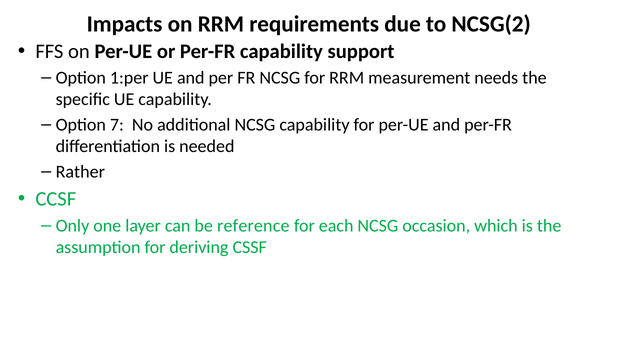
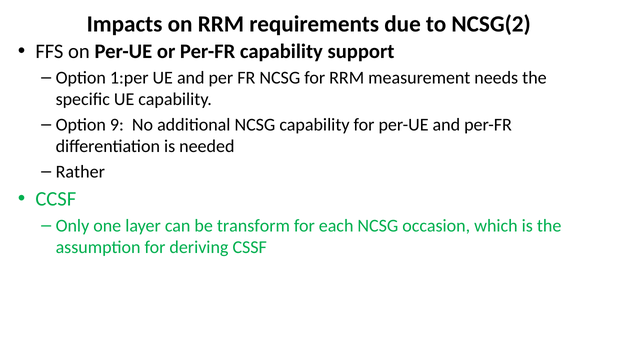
7: 7 -> 9 (117, 125)
reference: reference -> transform (253, 225)
